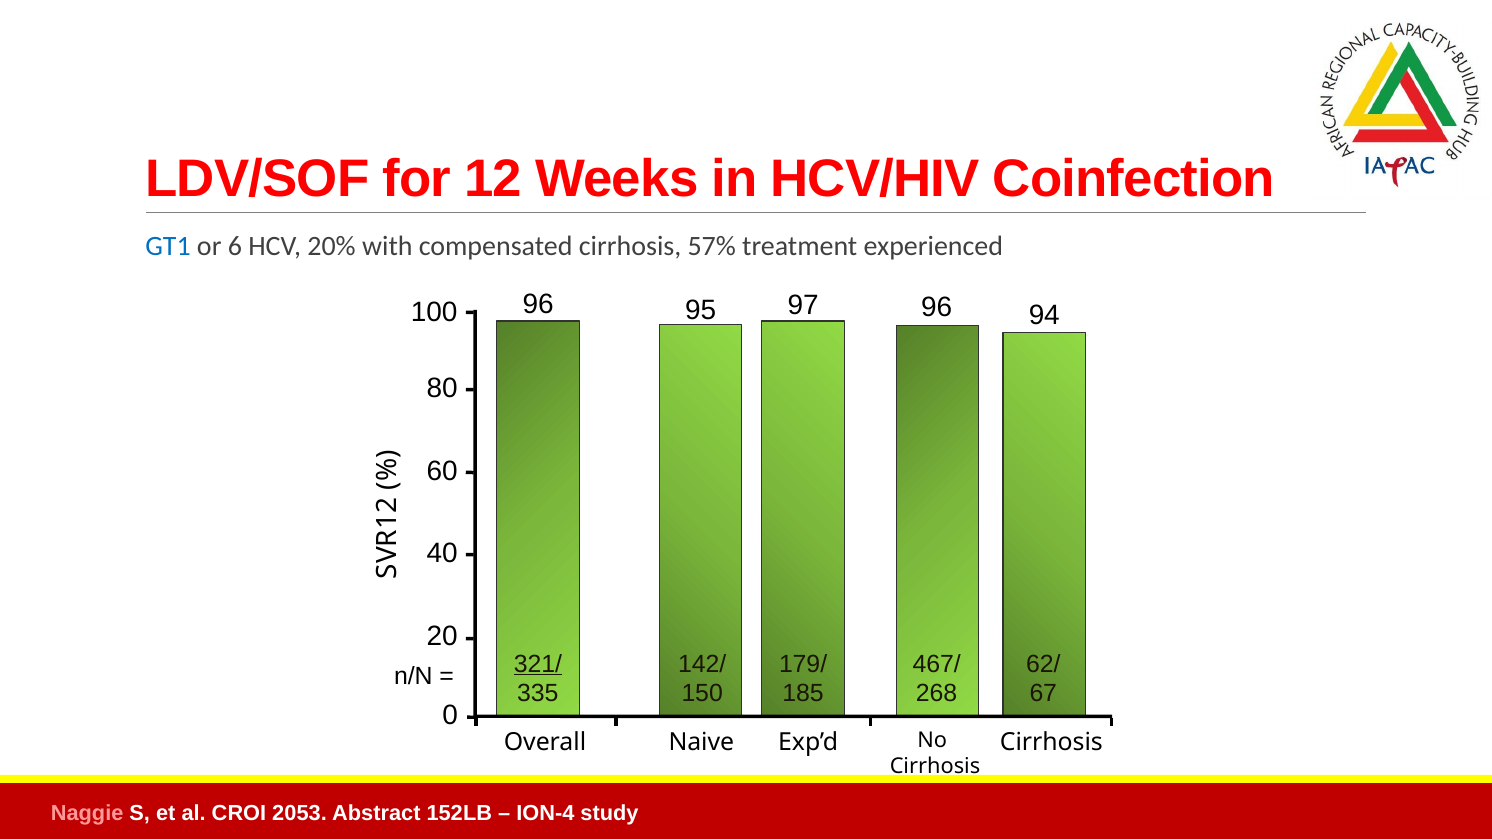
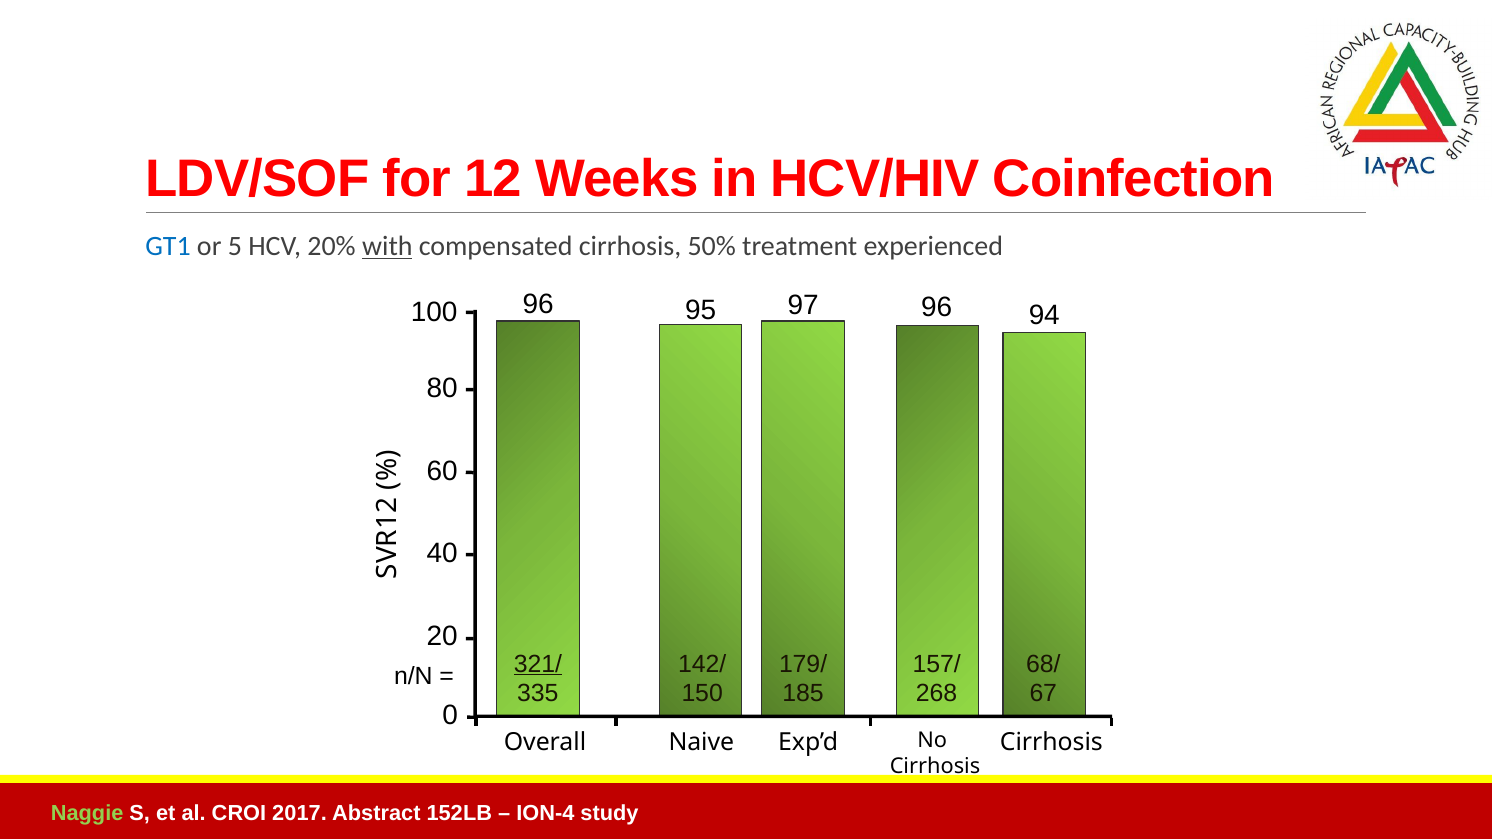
6: 6 -> 5 (235, 246)
with underline: none -> present (387, 246)
57%: 57% -> 50% (712, 246)
467/: 467/ -> 157/ (937, 664)
62/: 62/ -> 68/ (1043, 664)
Naggie colour: pink -> light green (87, 813)
2053: 2053 -> 2017 (300, 813)
